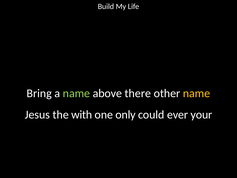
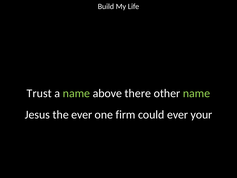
Bring: Bring -> Trust (39, 93)
name colour: yellow -> light green (197, 93)
the with: with -> ever (82, 115)
only: only -> firm (126, 115)
